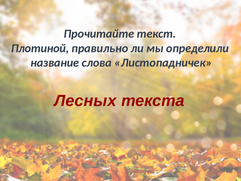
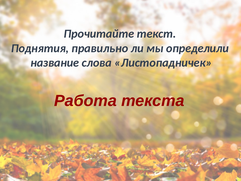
Плотиной: Плотиной -> Поднятия (40, 48)
Лесных: Лесных -> Работа (85, 101)
